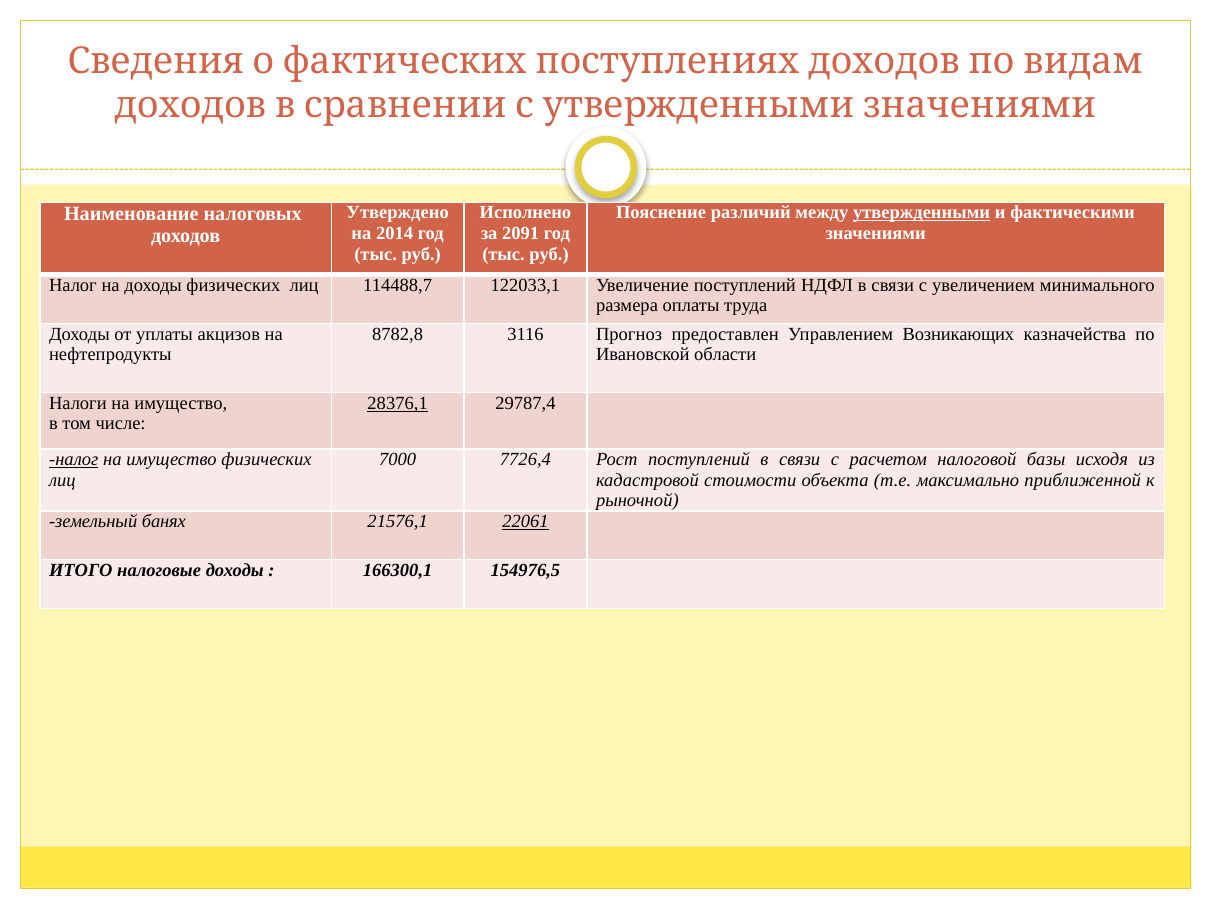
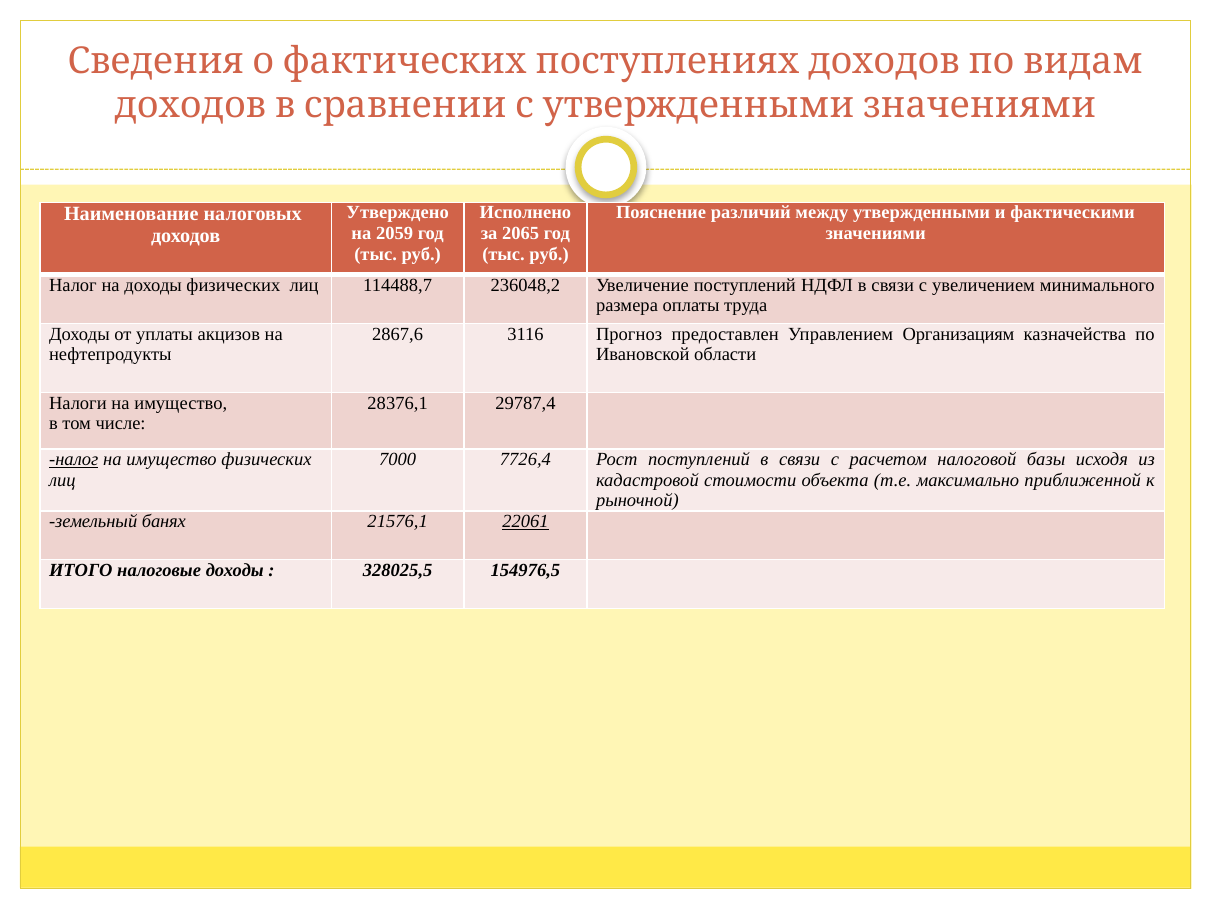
утвержденными underline: present -> none (922, 213)
2014: 2014 -> 2059 (395, 233)
2091: 2091 -> 2065 (521, 233)
122033,1: 122033,1 -> 236048,2 (525, 285)
8782,8: 8782,8 -> 2867,6 (398, 334)
Возникающих: Возникающих -> Организациям (958, 334)
28376,1 underline: present -> none (398, 403)
166300,1: 166300,1 -> 328025,5 (398, 570)
